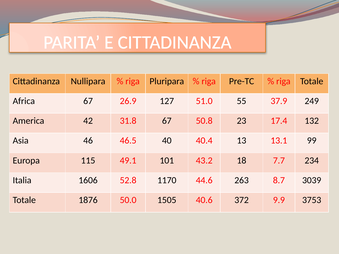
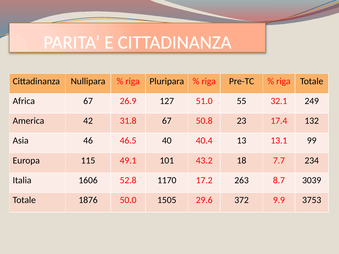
37.9: 37.9 -> 32.1 (279, 101)
44.6: 44.6 -> 17.2 (204, 180)
40.6: 40.6 -> 29.6 (204, 200)
